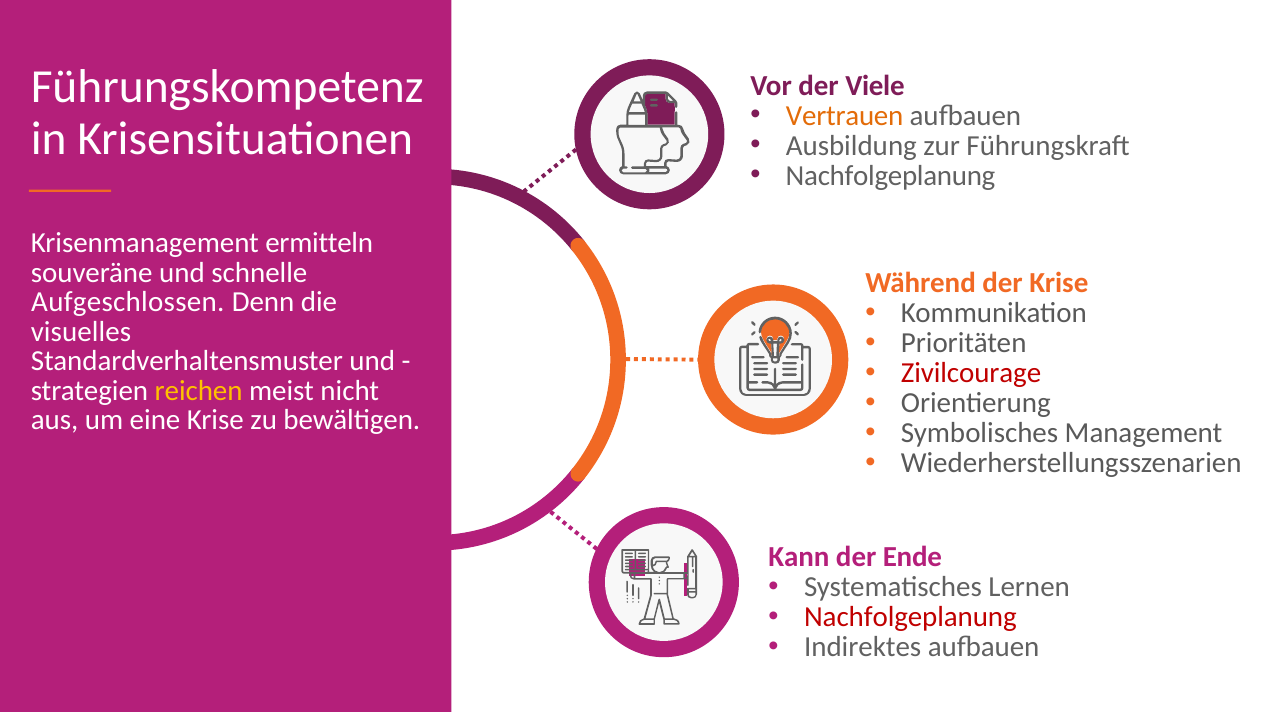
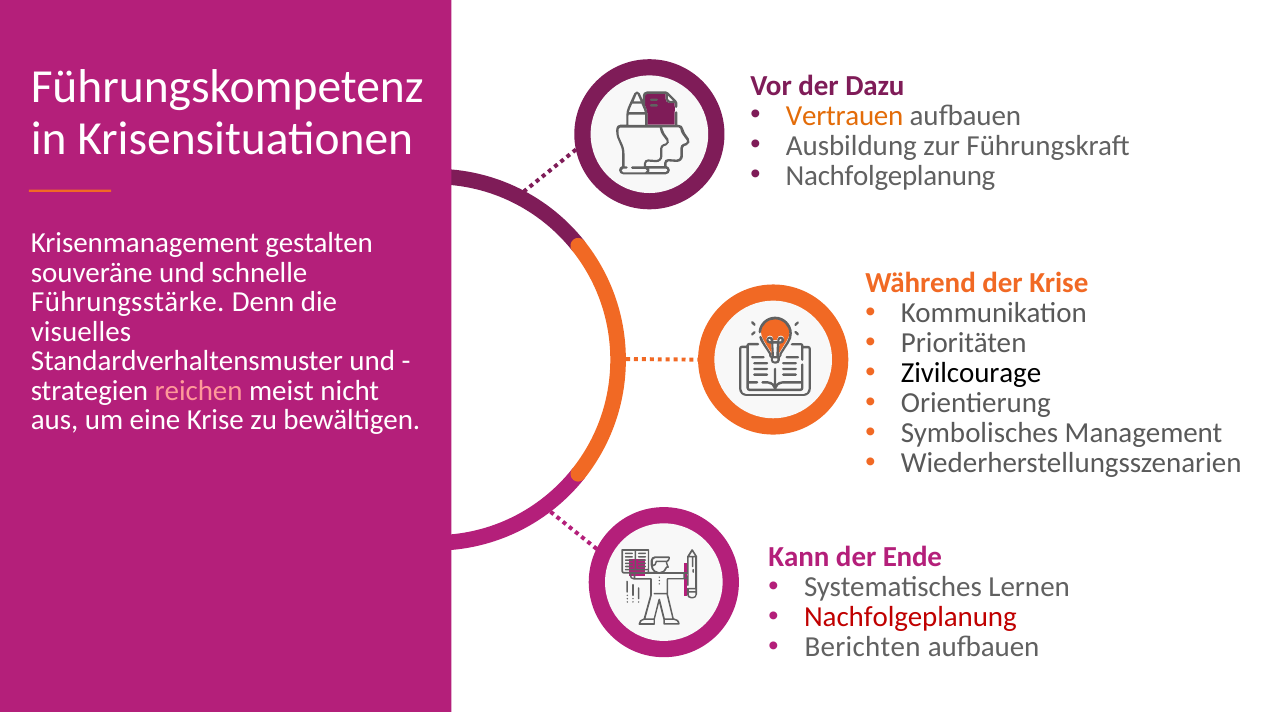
Viele: Viele -> Dazu (875, 86)
ermitteln: ermitteln -> gestalten (319, 243)
Aufgeschlossen: Aufgeschlossen -> Führungsstärke (128, 302)
Zivilcourage colour: red -> black (971, 373)
reichen colour: yellow -> pink (199, 391)
Indirektes: Indirektes -> Berichten (863, 647)
